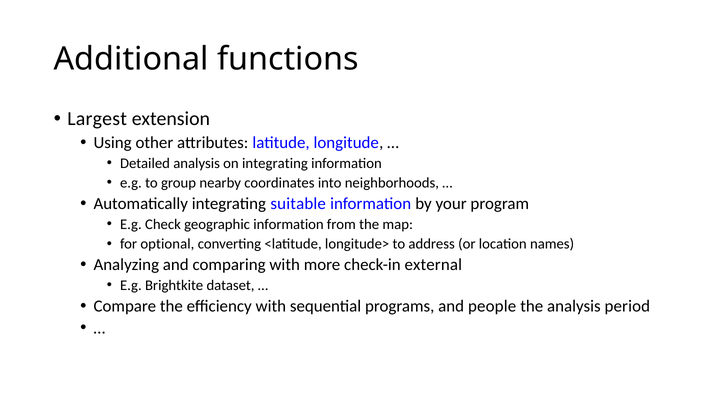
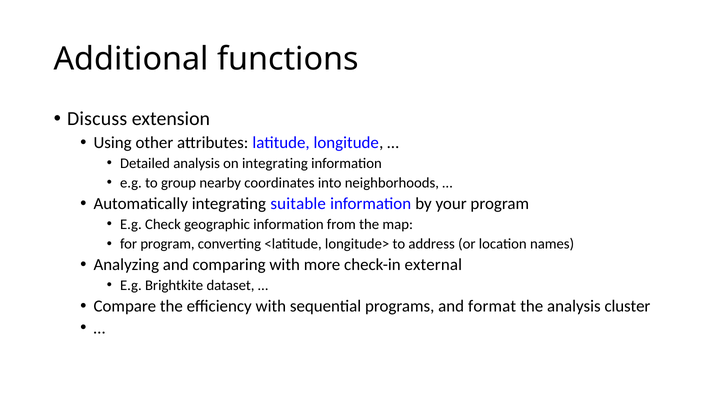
Largest: Largest -> Discuss (97, 119)
for optional: optional -> program (168, 244)
people: people -> format (492, 306)
period: period -> cluster (627, 306)
